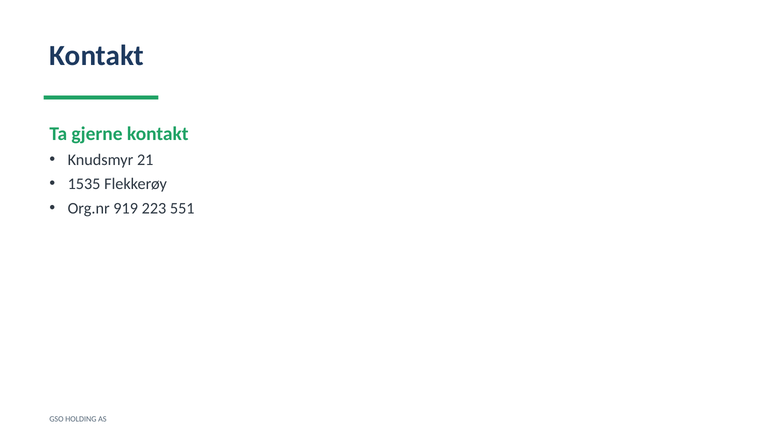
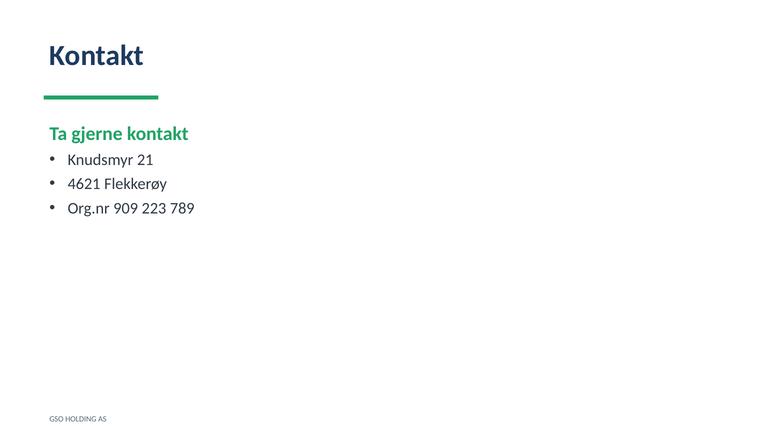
1535: 1535 -> 4621 (84, 184)
919: 919 -> 909 (126, 208)
551: 551 -> 789 (182, 208)
